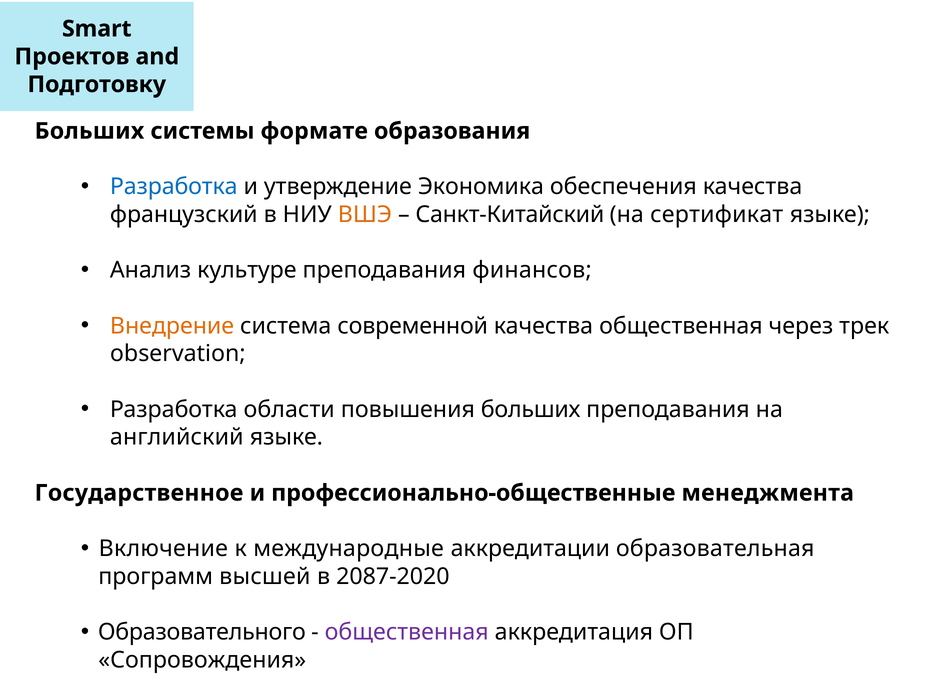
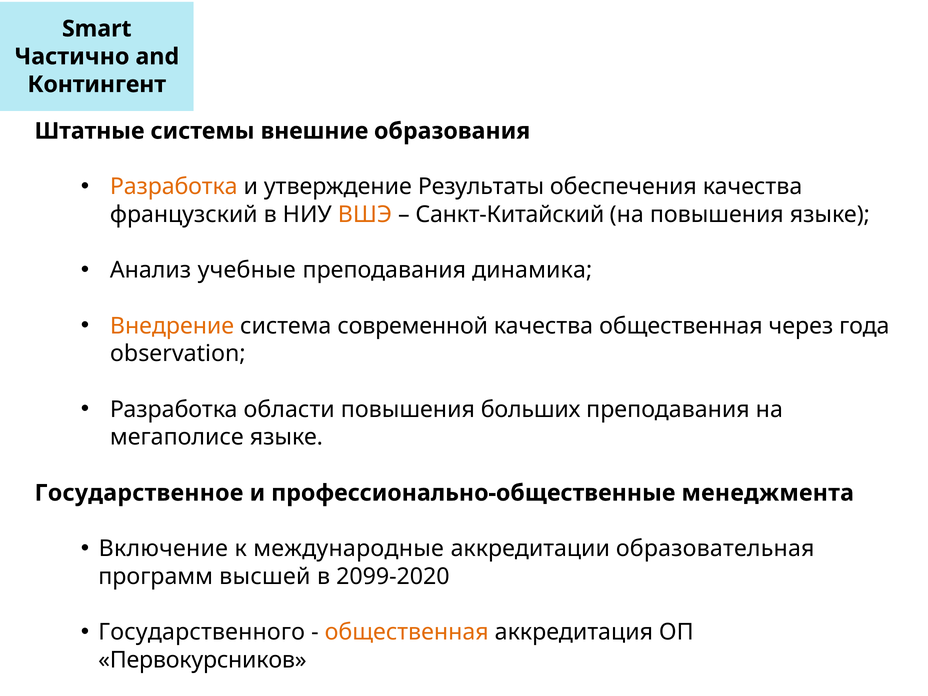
Проектов: Проектов -> Частично (72, 57)
Подготовку: Подготовку -> Контингент (97, 84)
Больших: Больших -> Штатные (90, 131)
формате: формате -> внешние (314, 131)
Разработка colour: blue -> orange (174, 187)
Экономика: Экономика -> Результаты (481, 187)
на сертификат: сертификат -> повышения (717, 215)
культуре: культуре -> учебные (247, 270)
финансов: финансов -> динамика (532, 270)
трек: трек -> года (864, 326)
английский: английский -> мегаполисе (177, 437)
2087-2020: 2087-2020 -> 2099-2020 (393, 577)
Образовательного: Образовательного -> Государственного (202, 632)
общественная colour: purple -> orange (407, 632)
Сопровождения: Сопровождения -> Первокурсников (202, 660)
